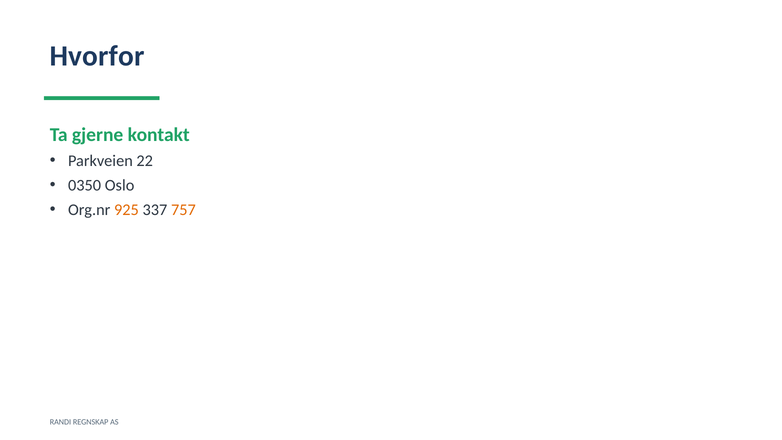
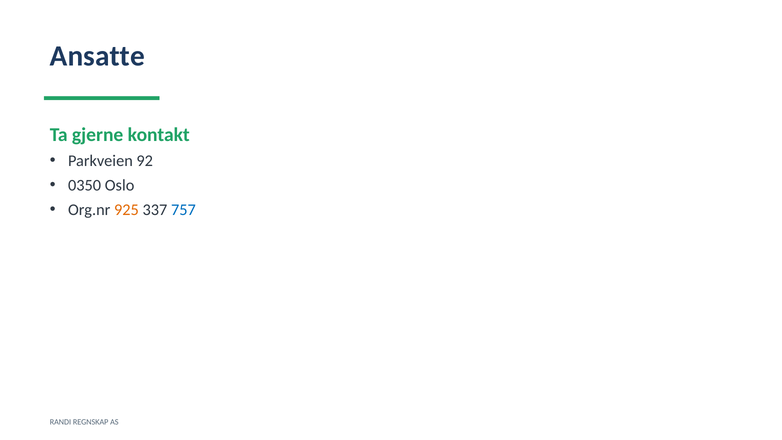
Hvorfor: Hvorfor -> Ansatte (97, 56)
22: 22 -> 92 (145, 161)
757 colour: orange -> blue (183, 210)
